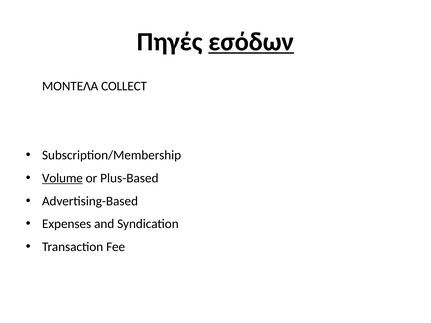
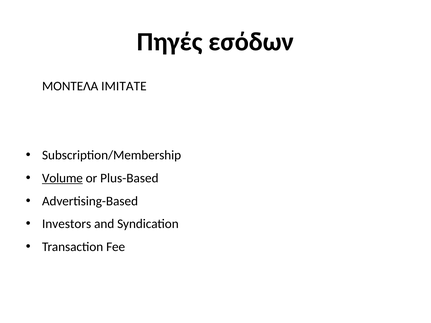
εσόδων underline: present -> none (251, 42)
COLLECT: COLLECT -> IMITATE (124, 86)
Expenses: Expenses -> Investors (67, 224)
